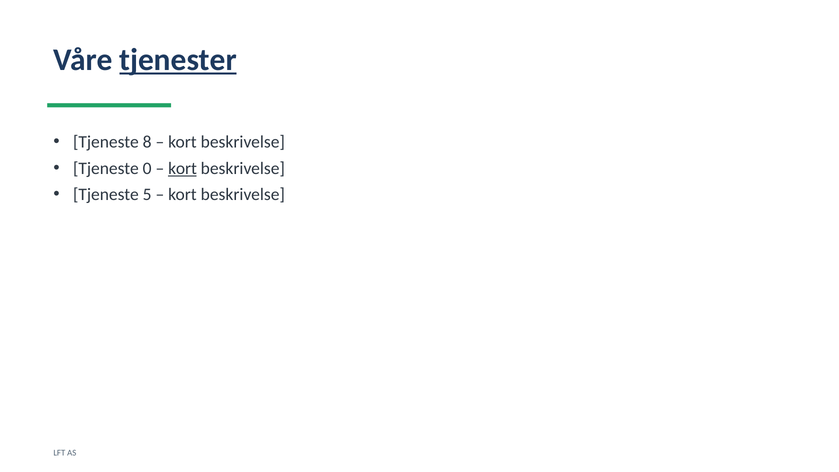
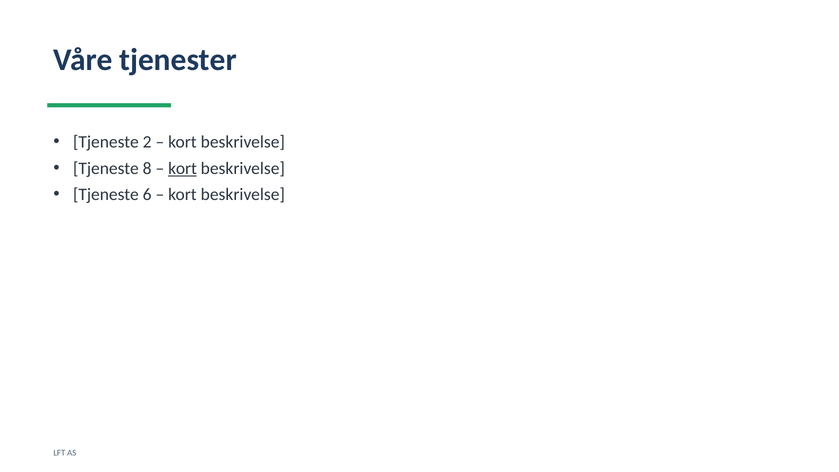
tjenester underline: present -> none (178, 60)
8: 8 -> 2 (147, 142)
0: 0 -> 8 (147, 168)
5: 5 -> 6 (147, 195)
